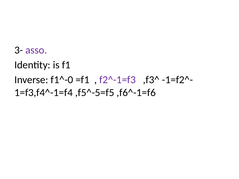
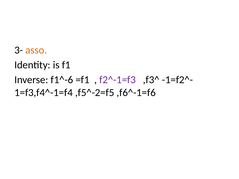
asso colour: purple -> orange (36, 50)
f1^-0: f1^-0 -> f1^-6 (62, 80)
,f5^-5=f5: ,f5^-5=f5 -> ,f5^-2=f5 (95, 93)
